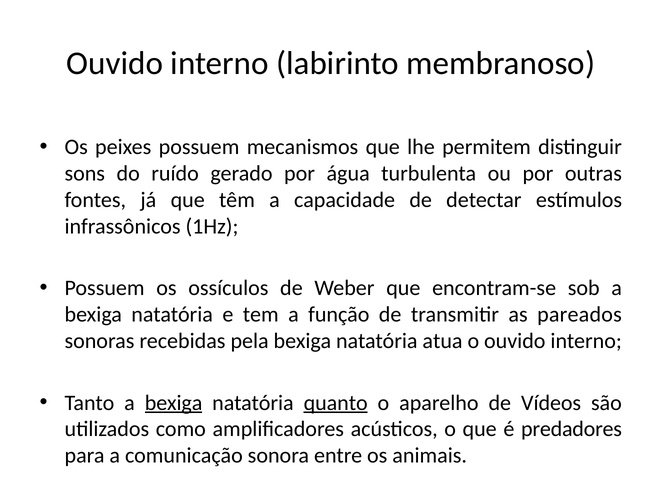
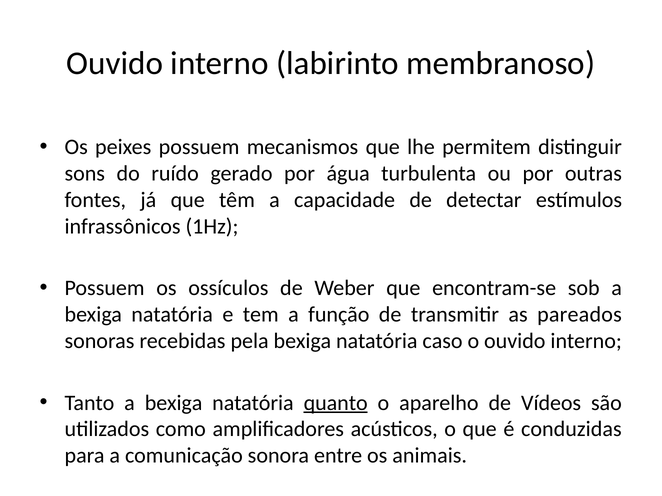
atua: atua -> caso (443, 341)
bexiga underline: present -> none (174, 403)
predadores: predadores -> conduzidas (571, 430)
